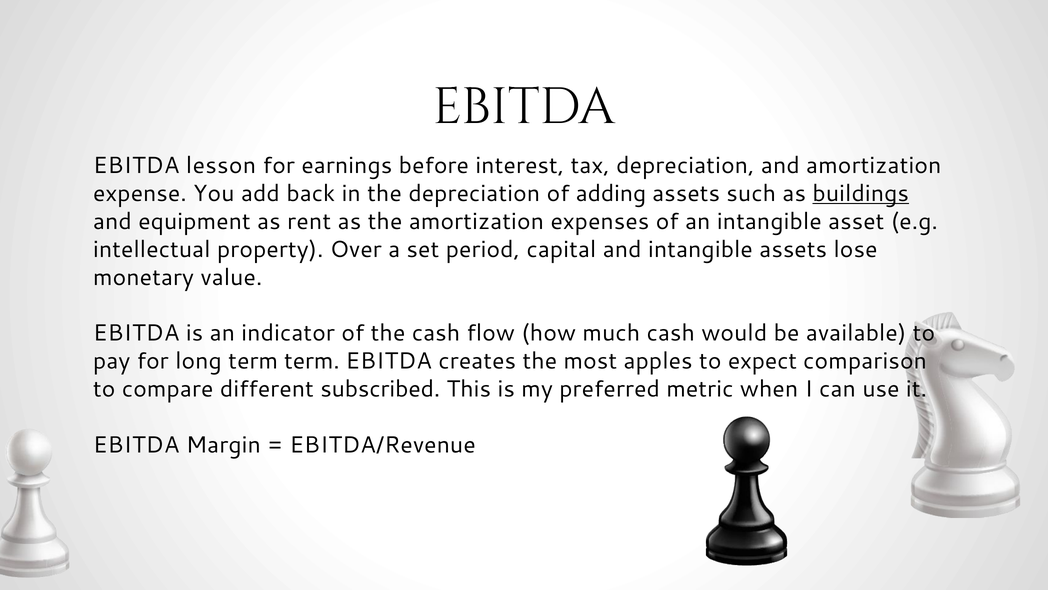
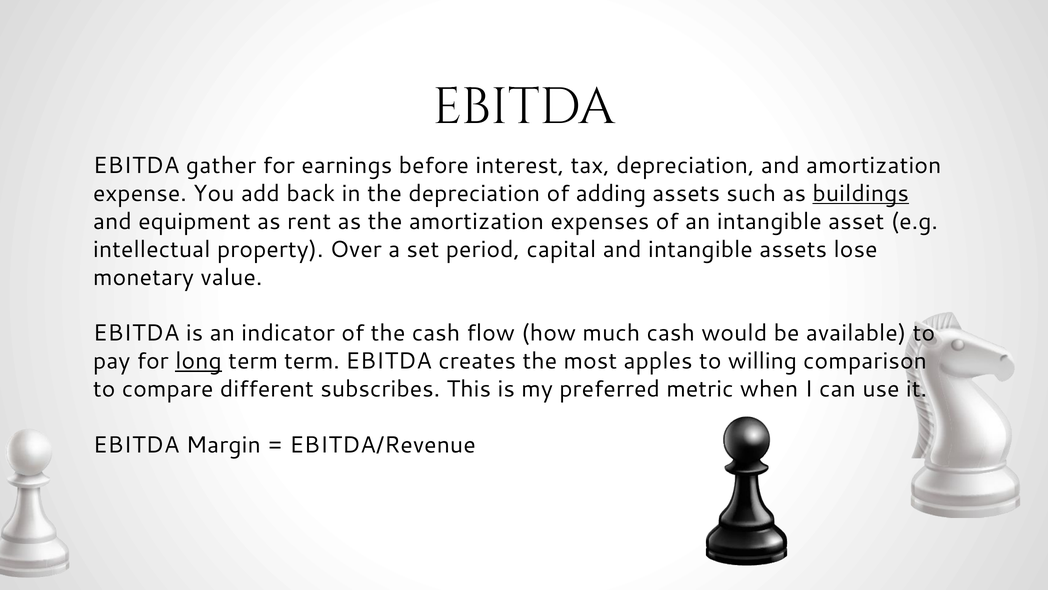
lesson: lesson -> gather (221, 165)
long underline: none -> present (198, 361)
expect: expect -> willing (762, 361)
subscribed: subscribed -> subscribes (380, 389)
